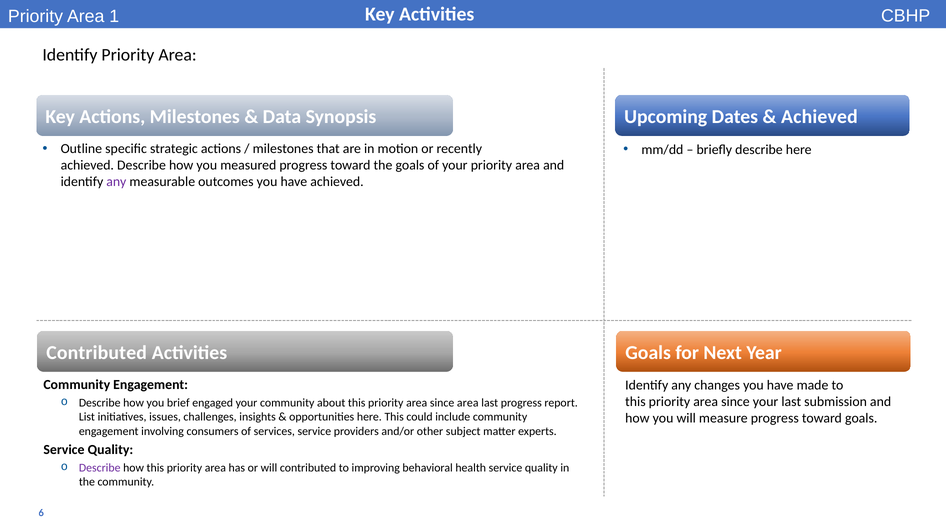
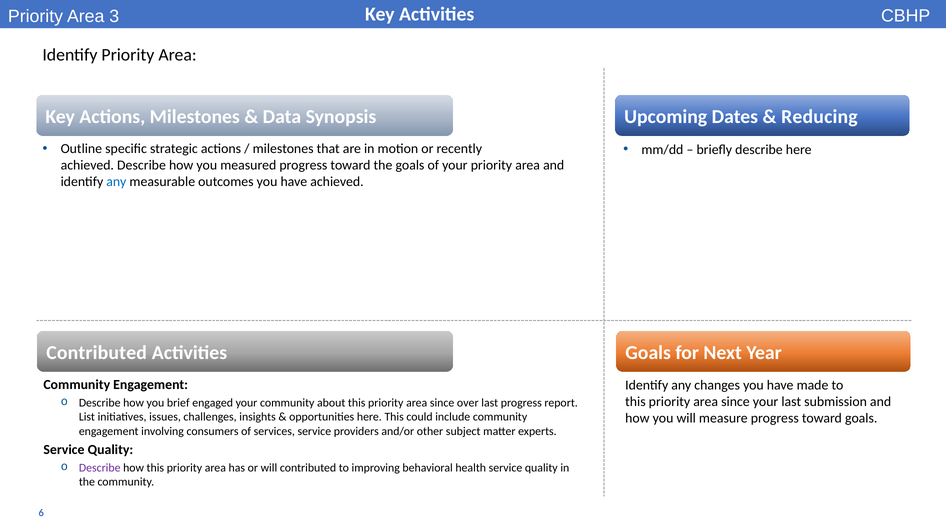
1: 1 -> 3 (114, 16)
Achieved: Achieved -> Reducing (819, 117)
any colour: purple -> blue (116, 182)
since area: area -> over (468, 403)
